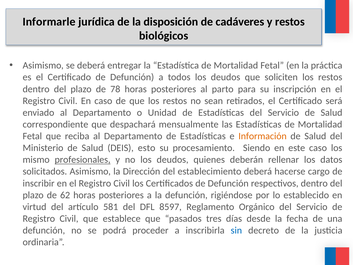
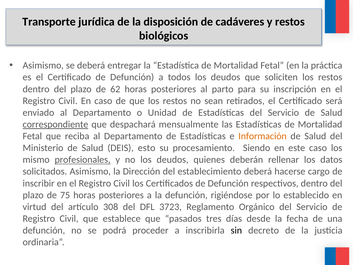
Informarle: Informarle -> Transporte (49, 22)
78: 78 -> 62 (115, 89)
correspondiente underline: none -> present (55, 124)
62: 62 -> 75 (65, 195)
581: 581 -> 308 (111, 207)
8597: 8597 -> 3723 (171, 207)
sin colour: blue -> black (236, 230)
